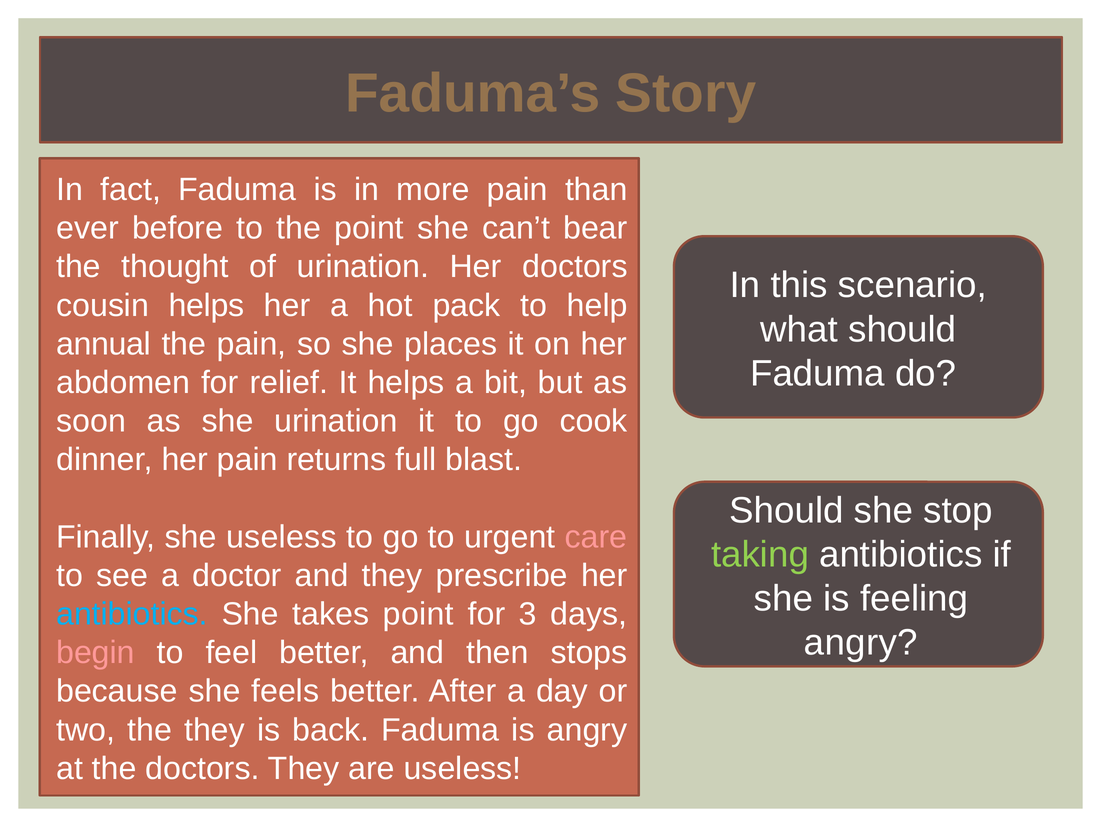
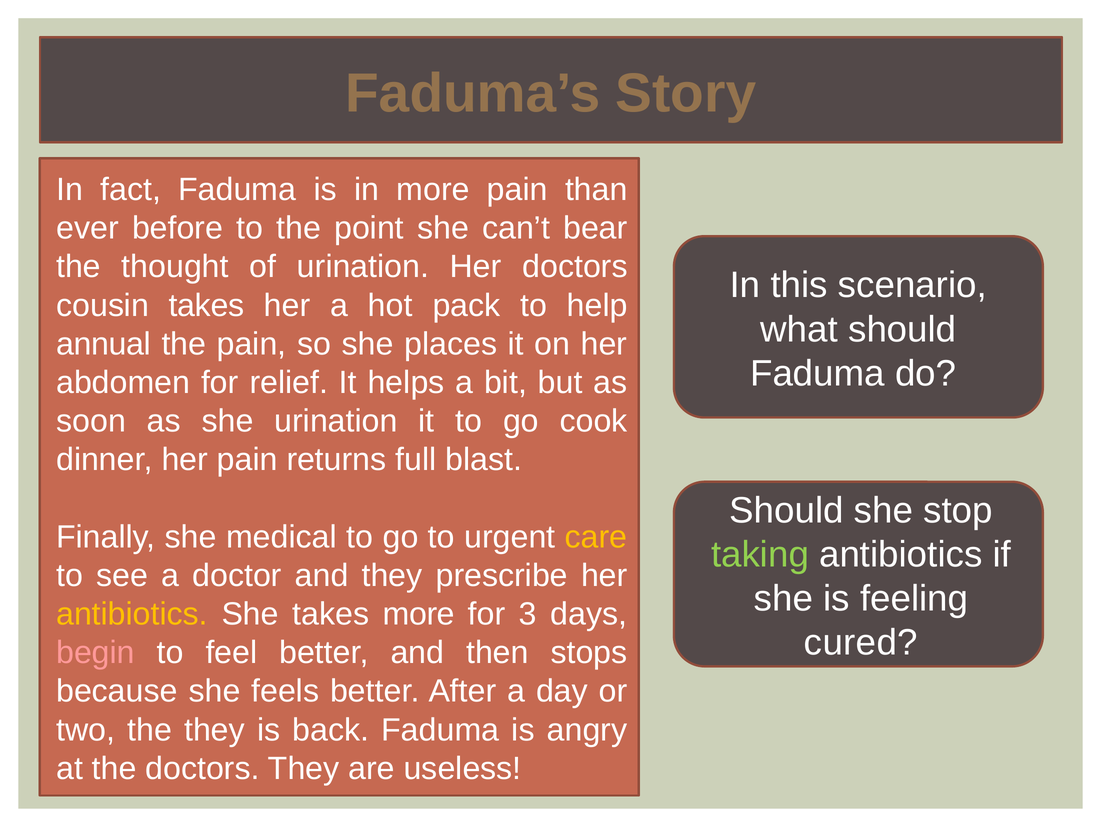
cousin helps: helps -> takes (207, 305)
she useless: useless -> medical (282, 537)
care colour: pink -> yellow (596, 537)
antibiotics colour: light blue -> yellow (132, 614)
takes point: point -> more (419, 614)
angry: angry -> cured (861, 642)
